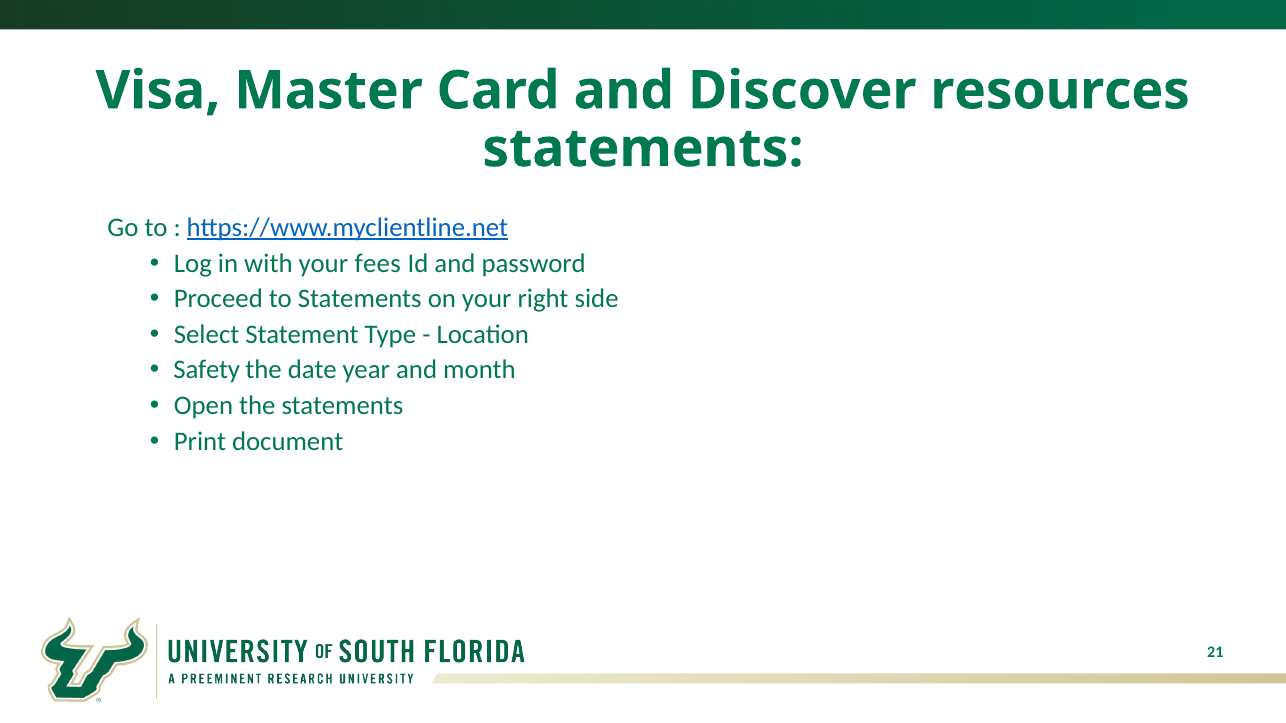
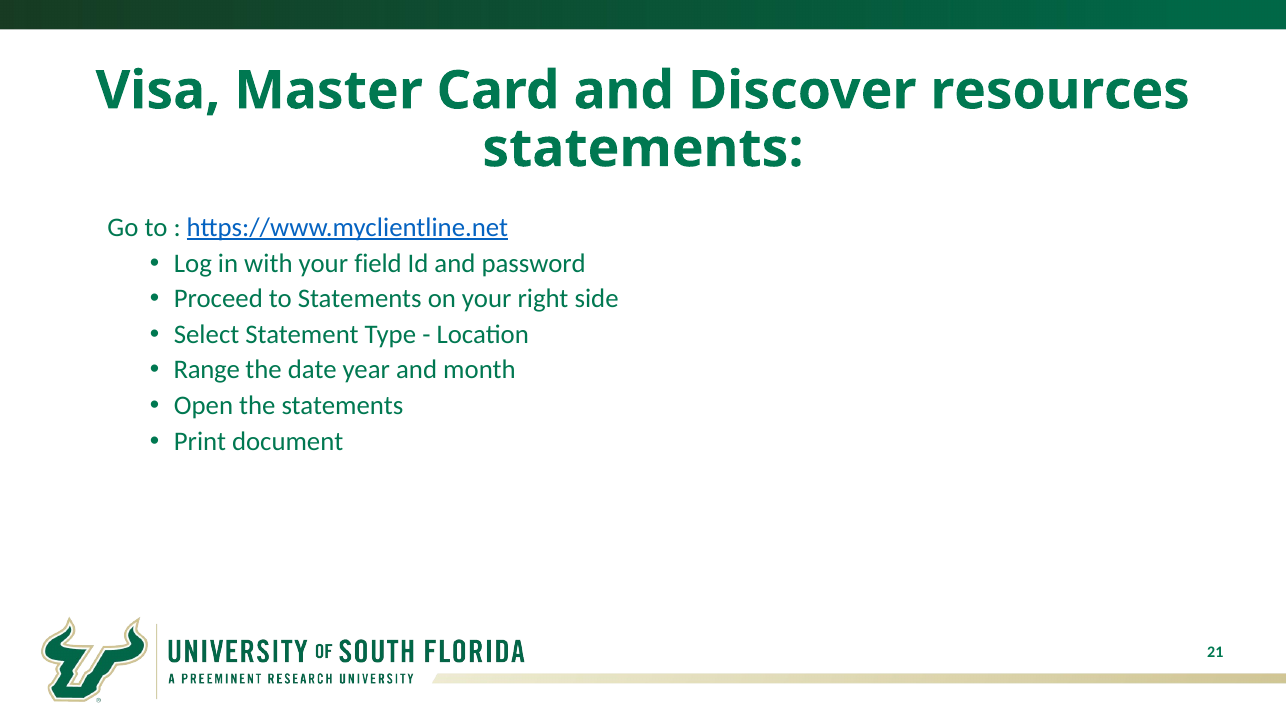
fees: fees -> field (378, 263)
Safety: Safety -> Range (207, 370)
